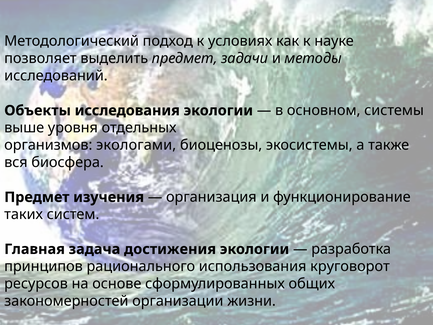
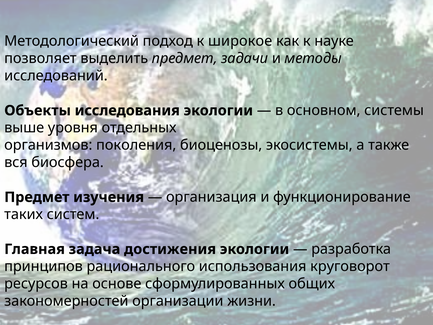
условиях: условиях -> широкое (240, 41)
экологами: экологами -> поколения (136, 145)
